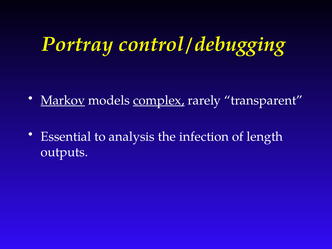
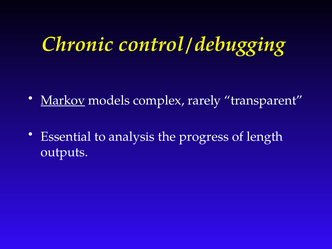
Portray: Portray -> Chronic (77, 44)
complex underline: present -> none (159, 100)
infection: infection -> progress (204, 137)
